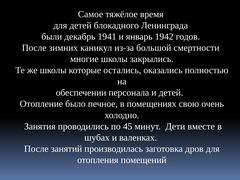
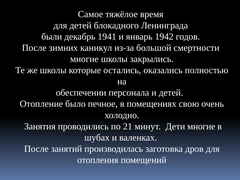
45: 45 -> 21 (128, 126)
Дети вместе: вместе -> многие (201, 126)
